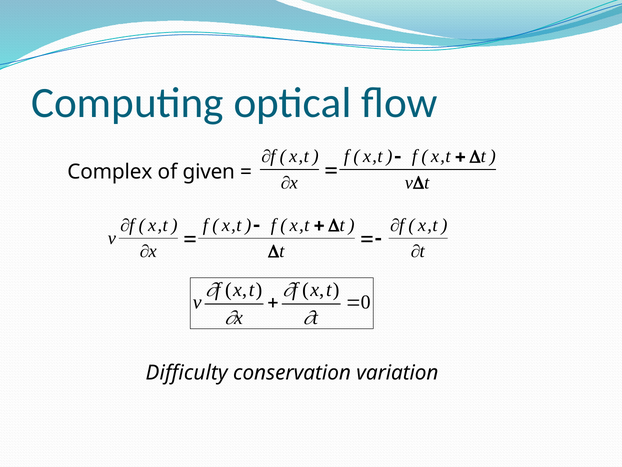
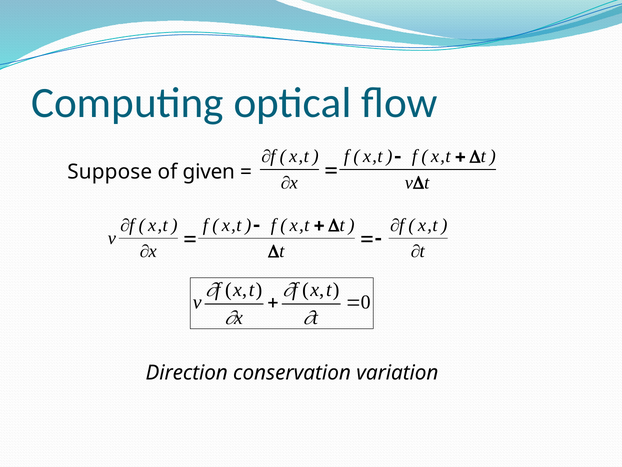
Complex: Complex -> Suppose (110, 172)
Difficulty: Difficulty -> Direction (187, 373)
